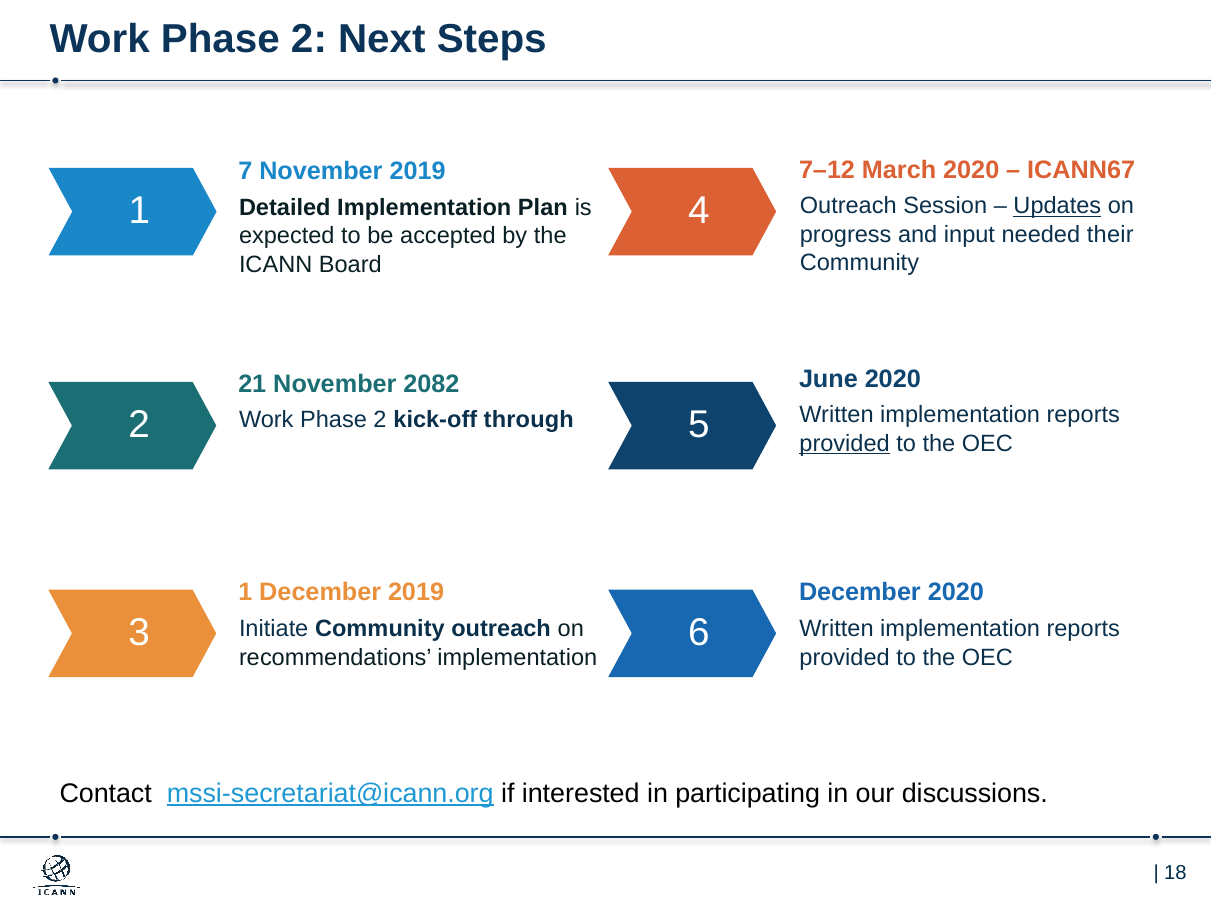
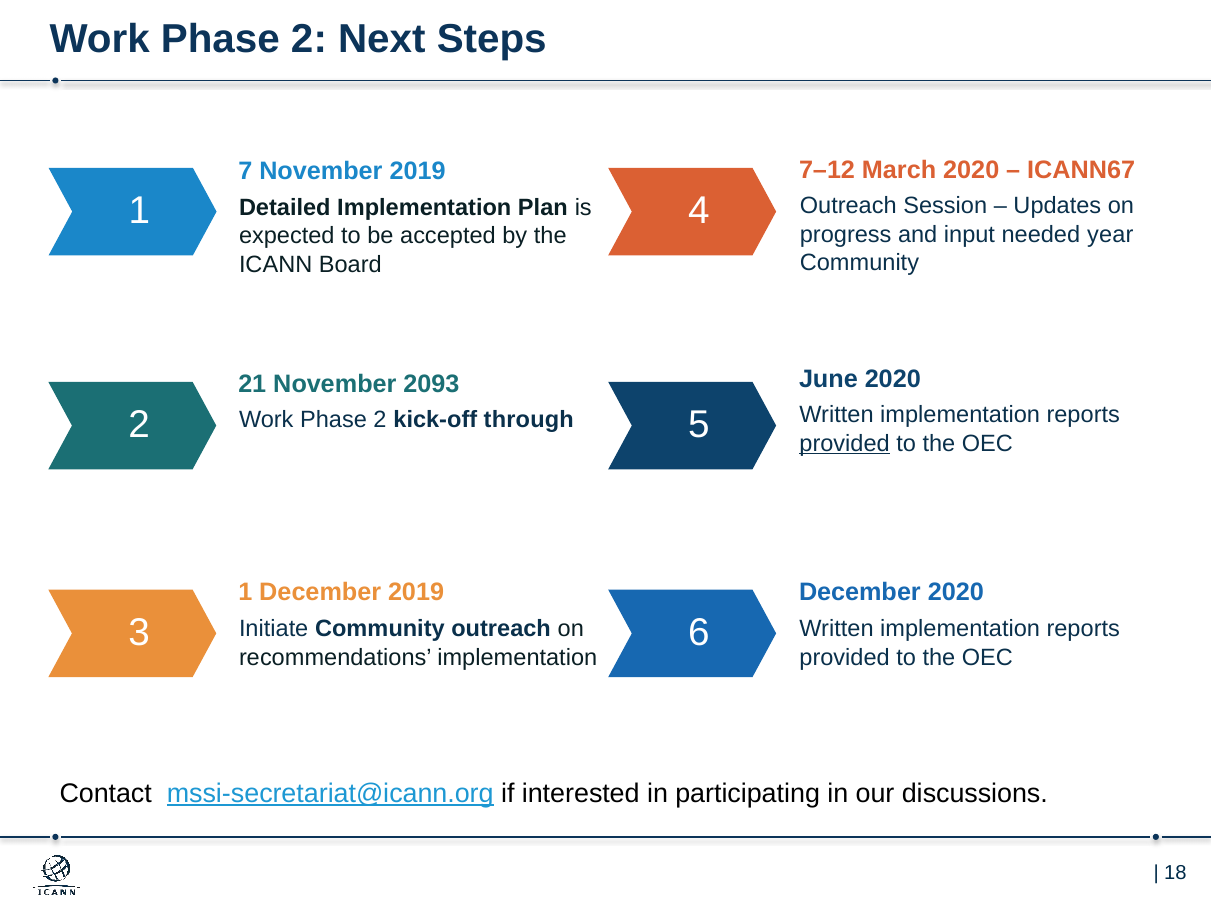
Updates underline: present -> none (1057, 206)
their: their -> year (1110, 235)
2082: 2082 -> 2093 (431, 384)
